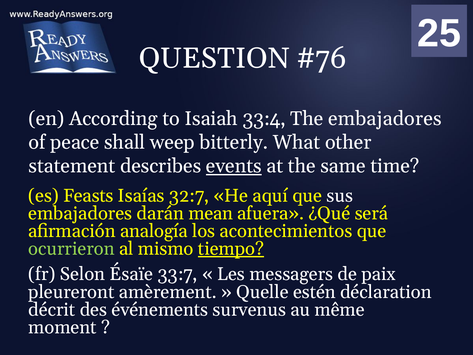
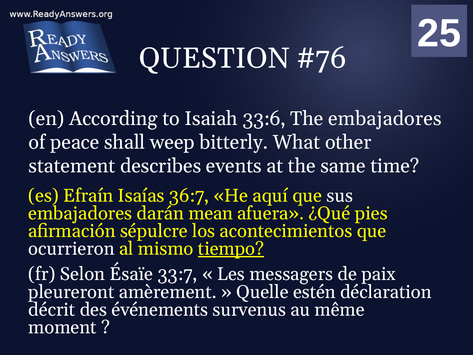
33:4: 33:4 -> 33:6 (264, 119)
events underline: present -> none (234, 166)
Feasts: Feasts -> Efraín (88, 196)
32:7: 32:7 -> 36:7 (189, 196)
será: será -> pies (371, 213)
analogía: analogía -> sépulcre (154, 231)
ocurrieron colour: light green -> white (71, 249)
